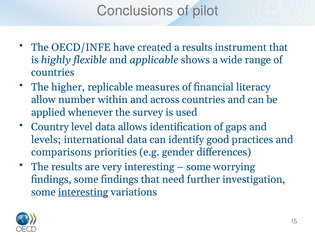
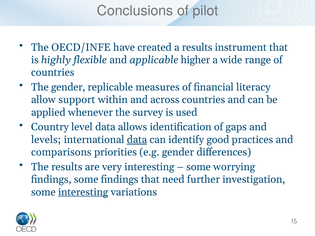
shows: shows -> higher (195, 60)
The higher: higher -> gender (68, 87)
number: number -> support (77, 100)
data underline: none -> present (137, 140)
